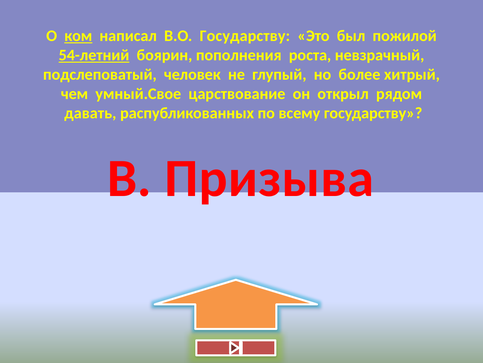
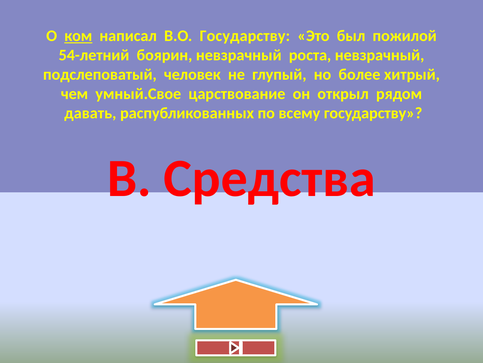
54-летний underline: present -> none (94, 55)
боярин пополнения: пополнения -> невзрачный (239, 55)
Призыва: Призыва -> Средства (270, 178)
